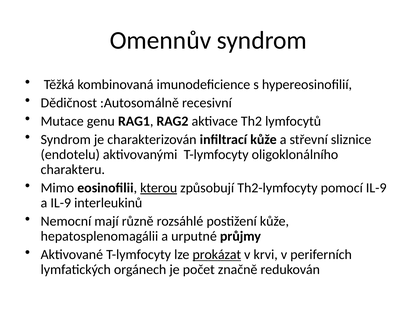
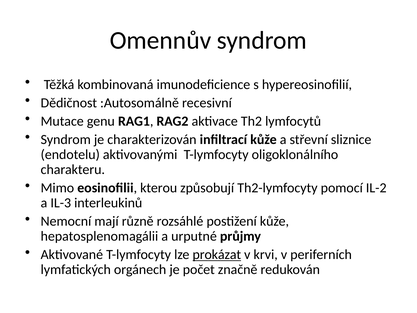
kterou underline: present -> none (159, 188)
pomocí IL-9: IL-9 -> IL-2 (376, 188)
a IL-9: IL-9 -> IL-3 (61, 203)
